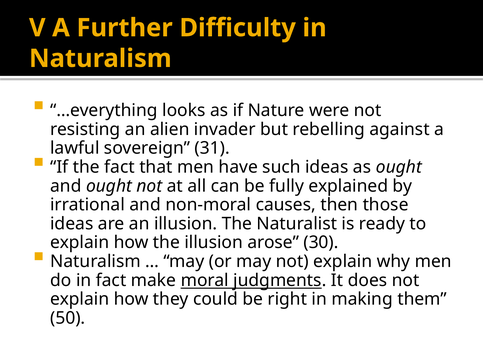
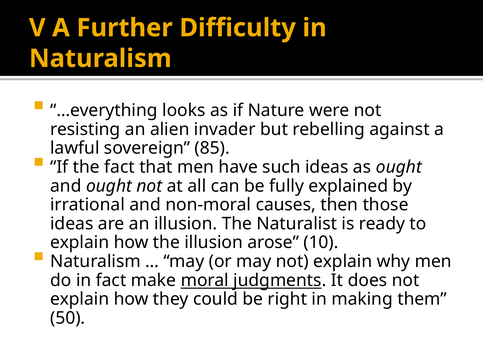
31: 31 -> 85 (212, 148)
30: 30 -> 10 (321, 242)
